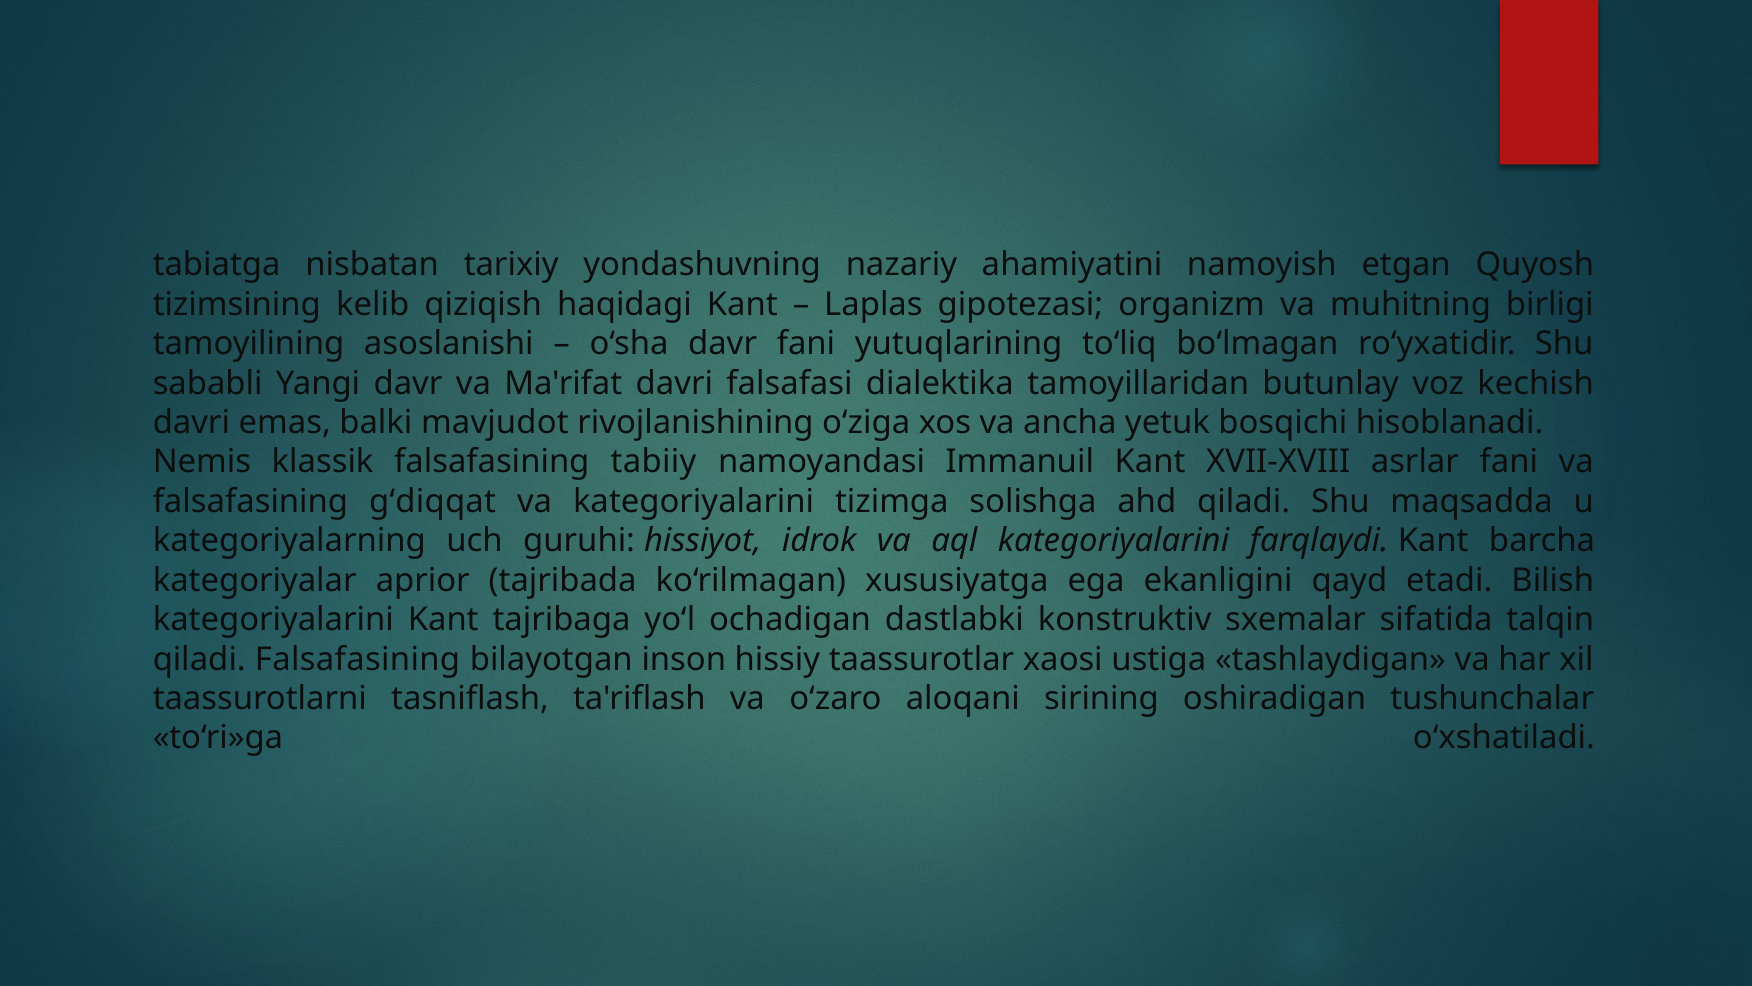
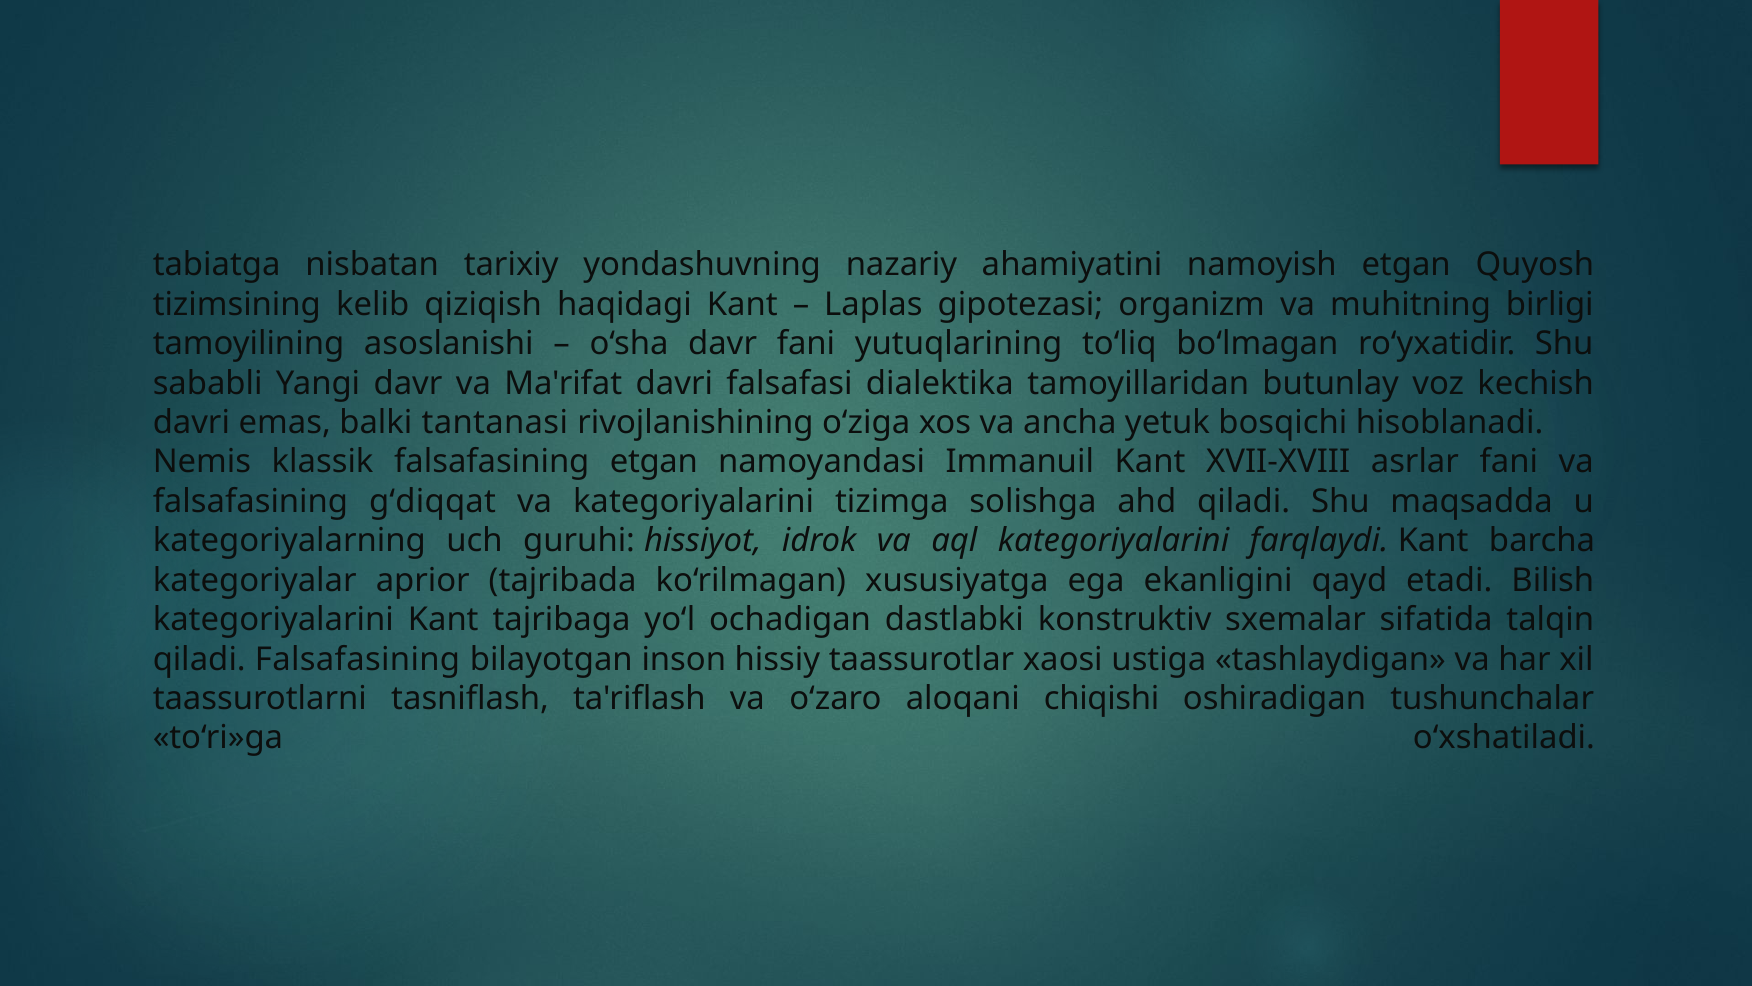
mavjudot: mavjudot -> tantanasi (495, 422)
falsafasining tabiiy: tabiiy -> etgan (654, 462)
sirining: sirining -> chiqishi (1102, 698)
